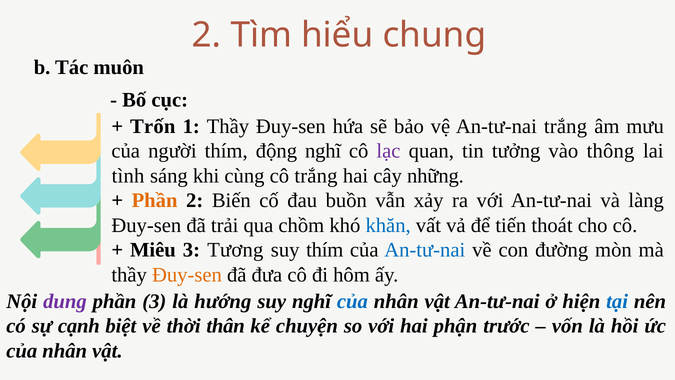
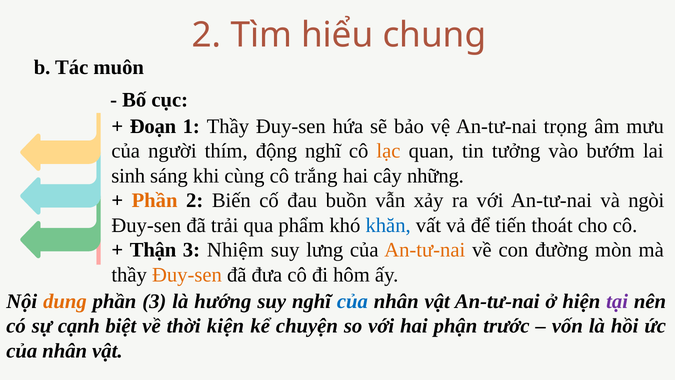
Trốn: Trốn -> Đoạn (153, 126)
An-tư-nai trắng: trắng -> trọng (566, 126)
lạc colour: purple -> orange (388, 151)
thông: thông -> bướm (611, 151)
tình: tình -> sinh (128, 176)
làng: làng -> ngòi (646, 200)
chồm: chồm -> phẩm (301, 225)
Miêu: Miêu -> Thận (153, 250)
Tương: Tương -> Nhiệm (235, 250)
suy thím: thím -> lưng (325, 250)
An-tư-nai colour: blue -> orange (425, 250)
dung colour: purple -> orange (65, 301)
tại colour: blue -> purple (617, 301)
thân: thân -> kiện (225, 326)
